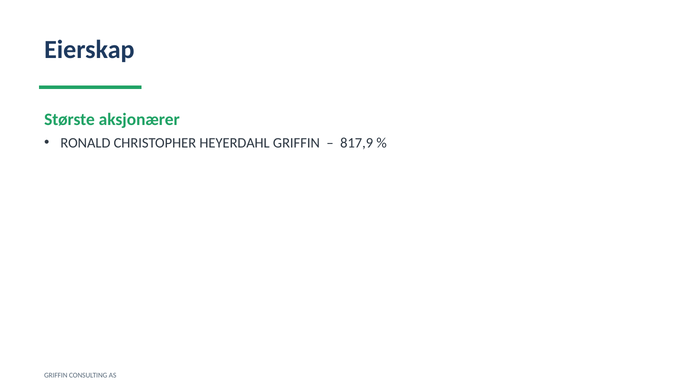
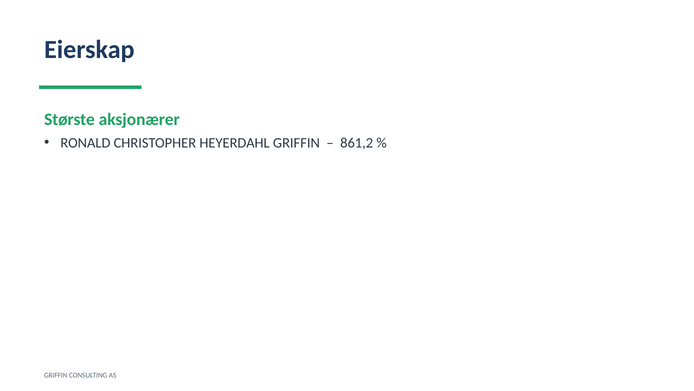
817,9: 817,9 -> 861,2 (357, 143)
